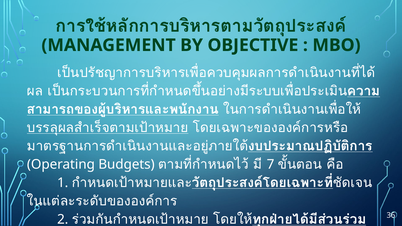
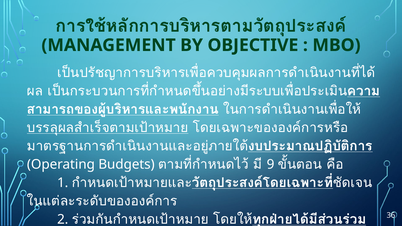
7: 7 -> 9 (271, 165)
